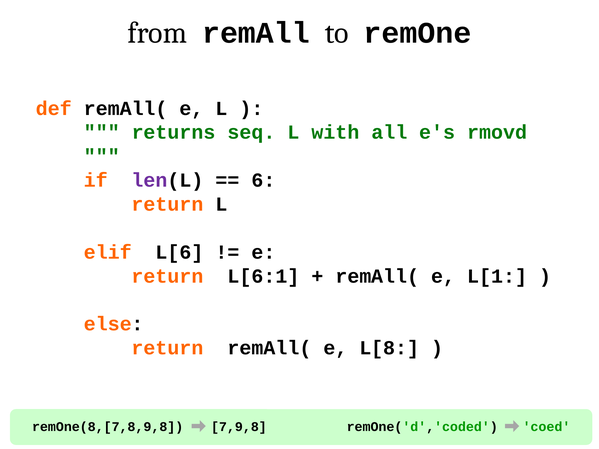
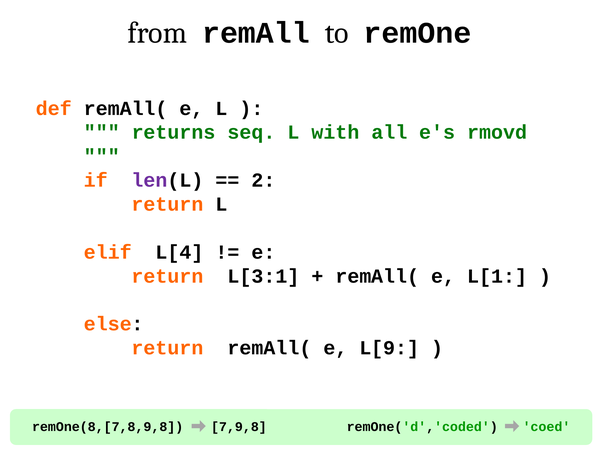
6: 6 -> 2 (263, 180)
L[6: L[6 -> L[4 (180, 252)
L[6:1: L[6:1 -> L[3:1 (263, 276)
L[8: L[8 -> L[9 (389, 348)
